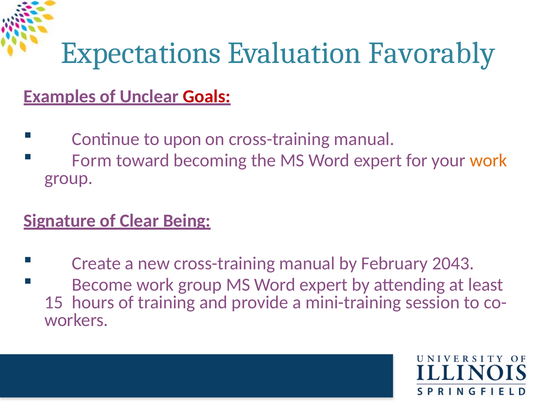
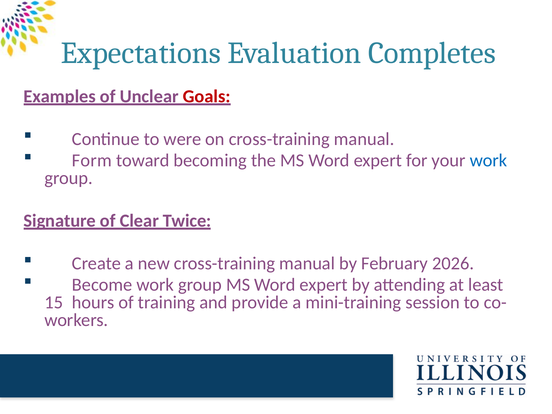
Favorably: Favorably -> Completes (432, 53)
upon: upon -> were (182, 139)
work colour: orange -> blue (488, 160)
Being: Being -> Twice (187, 221)
2043: 2043 -> 2026 (453, 263)
